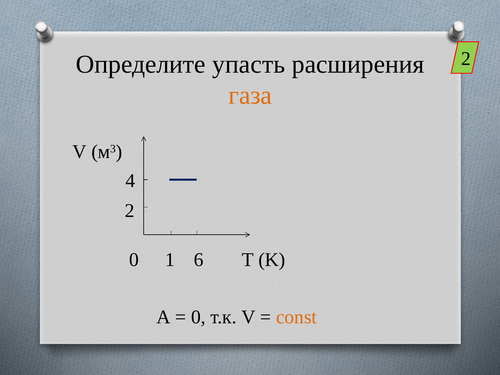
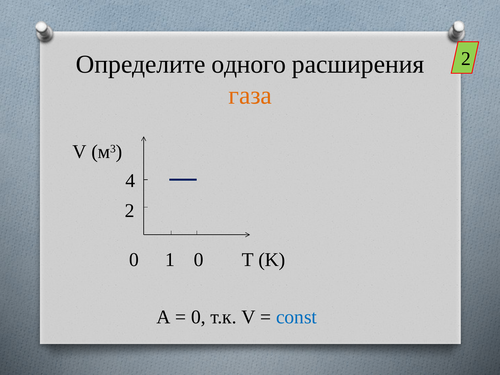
упасть: упасть -> одного (249, 64)
1 6: 6 -> 0 (199, 260)
const colour: orange -> blue (297, 317)
